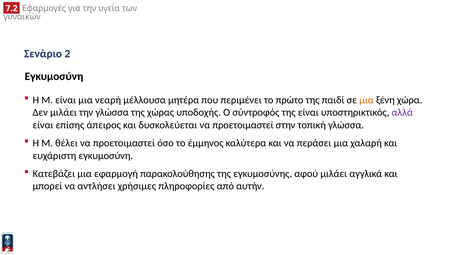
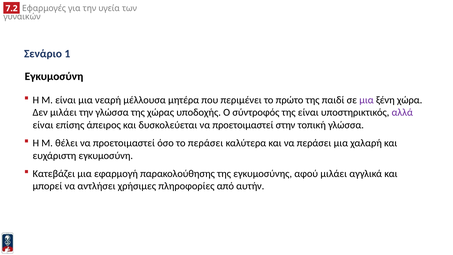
2: 2 -> 1 (67, 54)
μια colour: orange -> purple (366, 100)
το έμμηνος: έμμηνος -> περάσει (206, 143)
